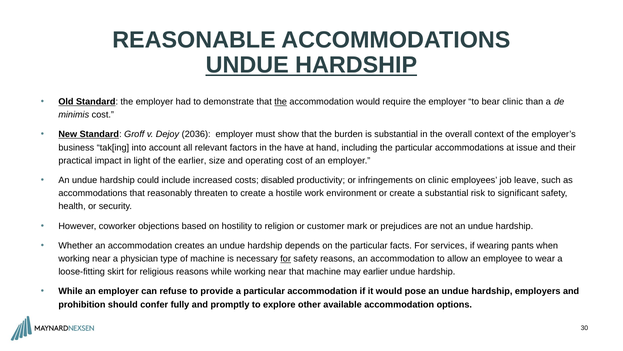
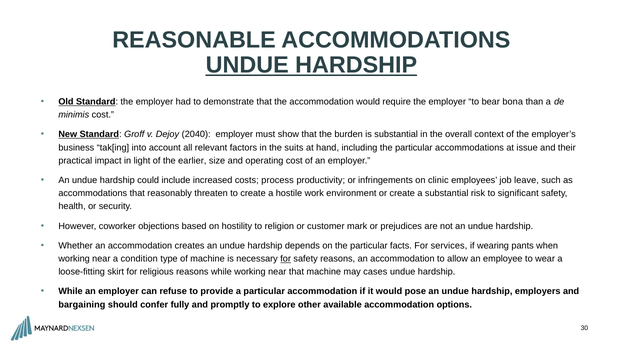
the underline: present -> none (281, 102)
bear clinic: clinic -> bona (513, 102)
2036: 2036 -> 2040 (196, 134)
have: have -> suits (294, 147)
disabled: disabled -> process (278, 180)
physician: physician -> condition (139, 258)
may earlier: earlier -> cases (375, 271)
prohibition: prohibition -> bargaining (82, 304)
